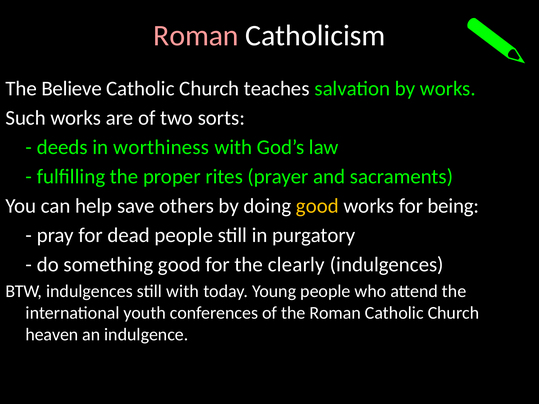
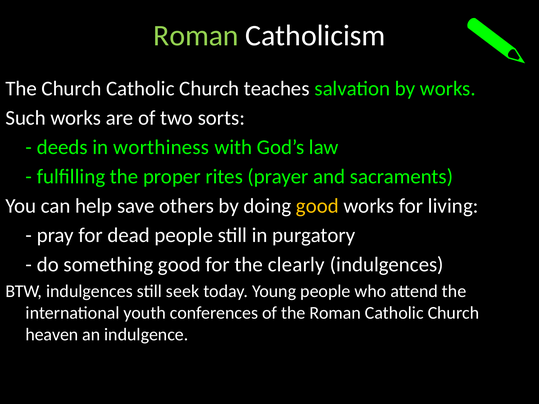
Roman colour: pink -> light green (196, 36)
The Believe: Believe -> Church (72, 89)
being: being -> living (453, 206)
still with: with -> seek (183, 292)
